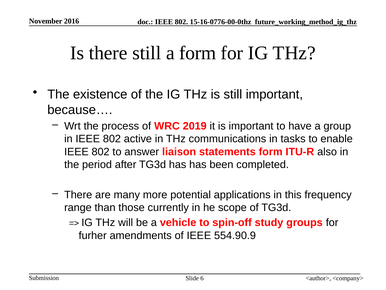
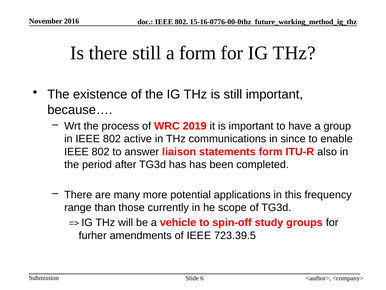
tasks: tasks -> since (293, 139)
554.90.9: 554.90.9 -> 723.39.5 (235, 235)
